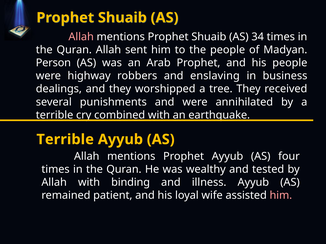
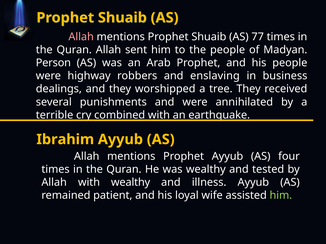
34: 34 -> 77 (258, 37)
Terrible: Terrible -> Ibrahim (65, 140)
with binding: binding -> wealthy (131, 183)
him colour: pink -> light green (281, 196)
